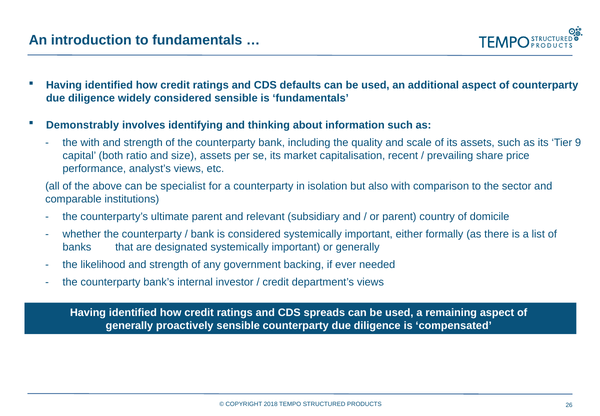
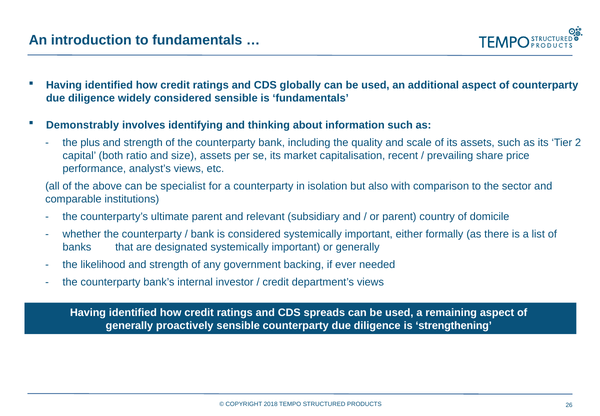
defaults: defaults -> globally (300, 85)
the with: with -> plus (90, 142)
9: 9 -> 2 (578, 142)
compensated: compensated -> strengthening (454, 325)
